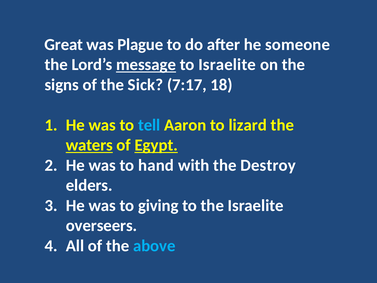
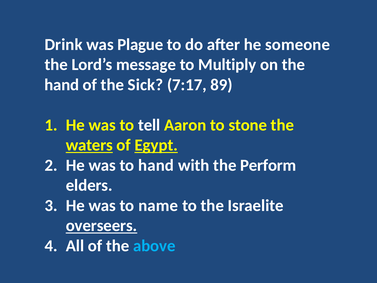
Great: Great -> Drink (64, 45)
message underline: present -> none (146, 65)
to Israelite: Israelite -> Multiply (227, 65)
signs: signs -> hand (62, 85)
18: 18 -> 89 (222, 85)
tell colour: light blue -> white (149, 125)
lizard: lizard -> stone (248, 125)
Destroy: Destroy -> Perform (268, 165)
giving: giving -> name (158, 205)
overseers underline: none -> present (101, 226)
